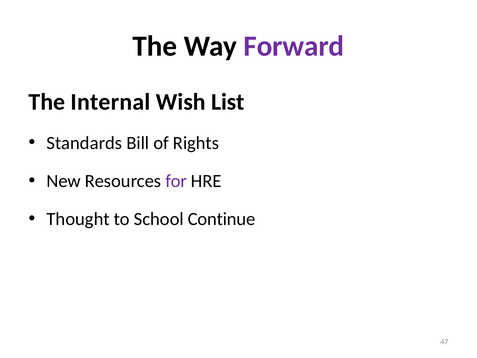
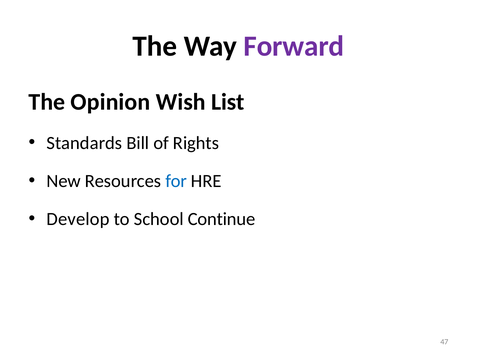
Internal: Internal -> Opinion (110, 102)
for colour: purple -> blue (176, 181)
Thought: Thought -> Develop (78, 219)
